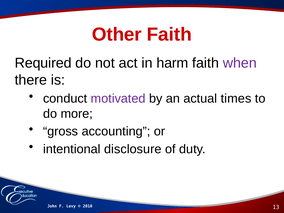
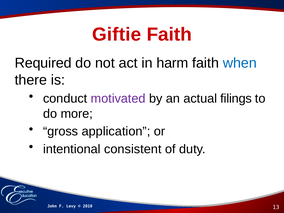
Other: Other -> Giftie (117, 34)
when colour: purple -> blue (240, 63)
times: times -> filings (236, 99)
accounting: accounting -> application (116, 131)
disclosure: disclosure -> consistent (133, 149)
